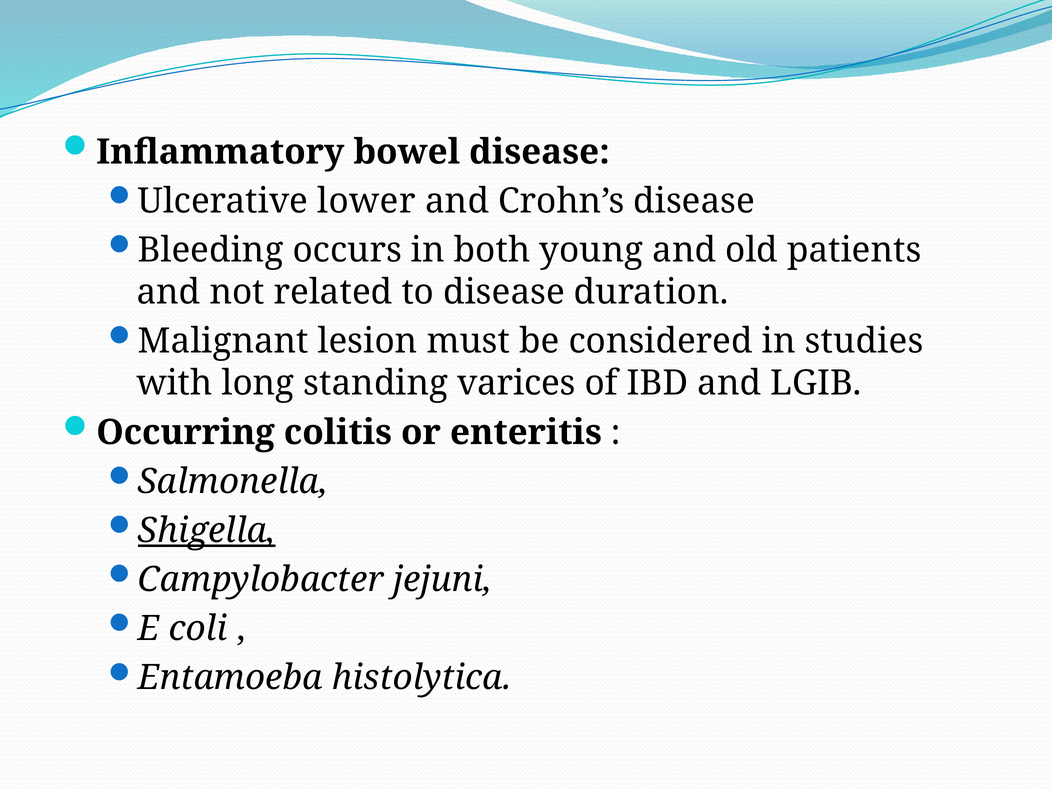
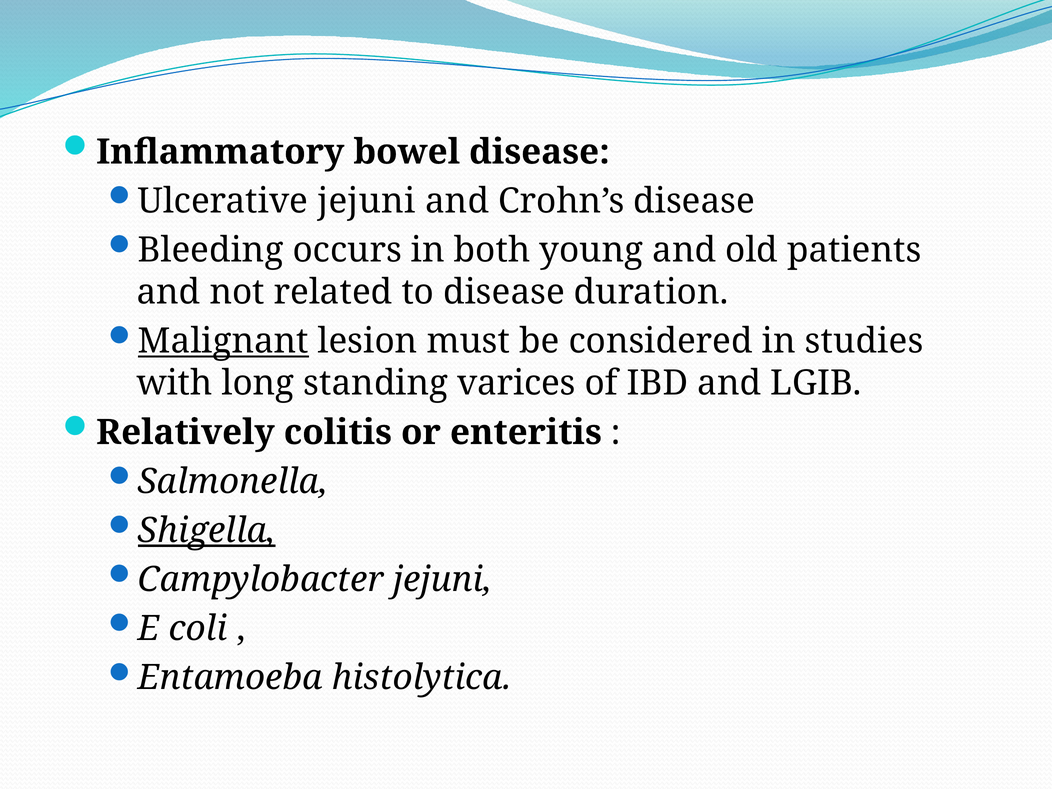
Ulcerative lower: lower -> jejuni (367, 201)
Malignant underline: none -> present (223, 341)
Occurring: Occurring -> Relatively (185, 432)
